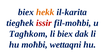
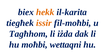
issir colour: red -> orange (44, 23)
Tagħkom: Tagħkom -> Tagħhom (28, 34)
li biex: biex -> iżda (65, 34)
